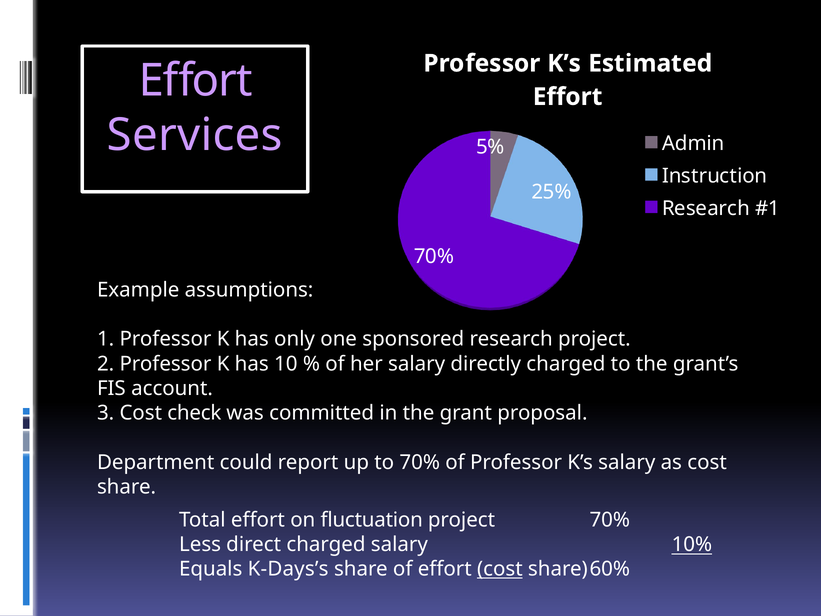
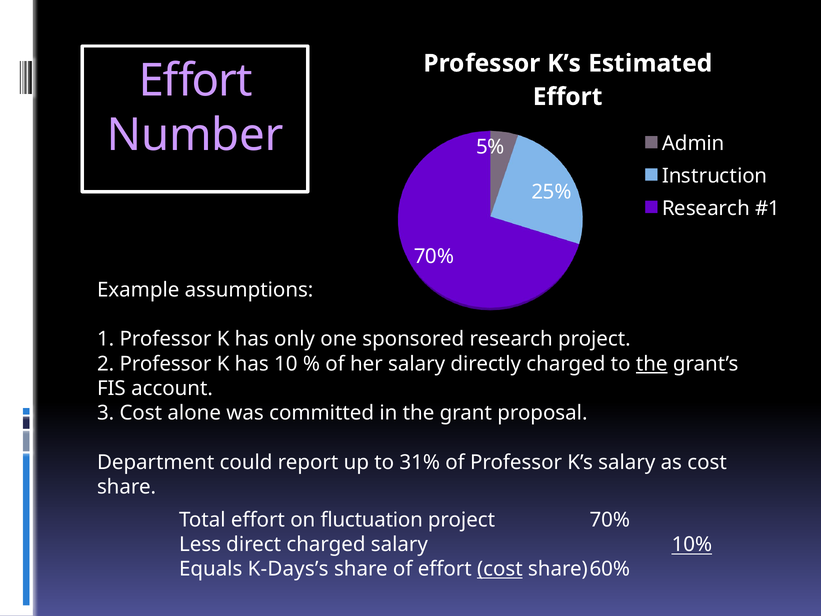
Services: Services -> Number (195, 135)
the underline: none -> present (652, 364)
check: check -> alone (194, 413)
to 70%: 70% -> 31% (420, 462)
